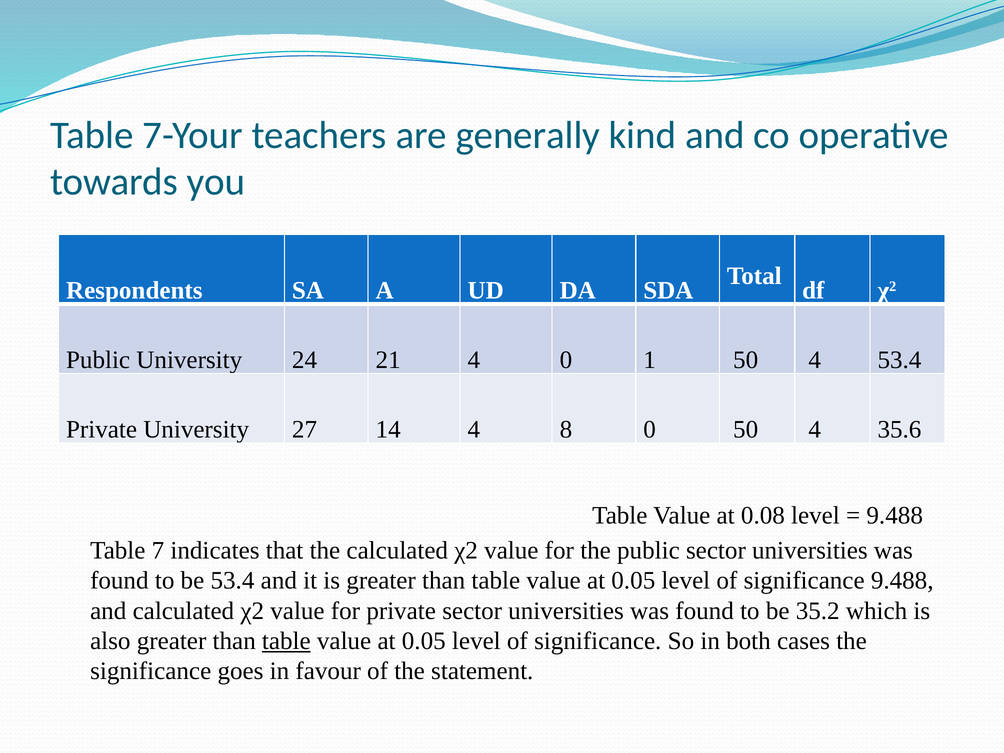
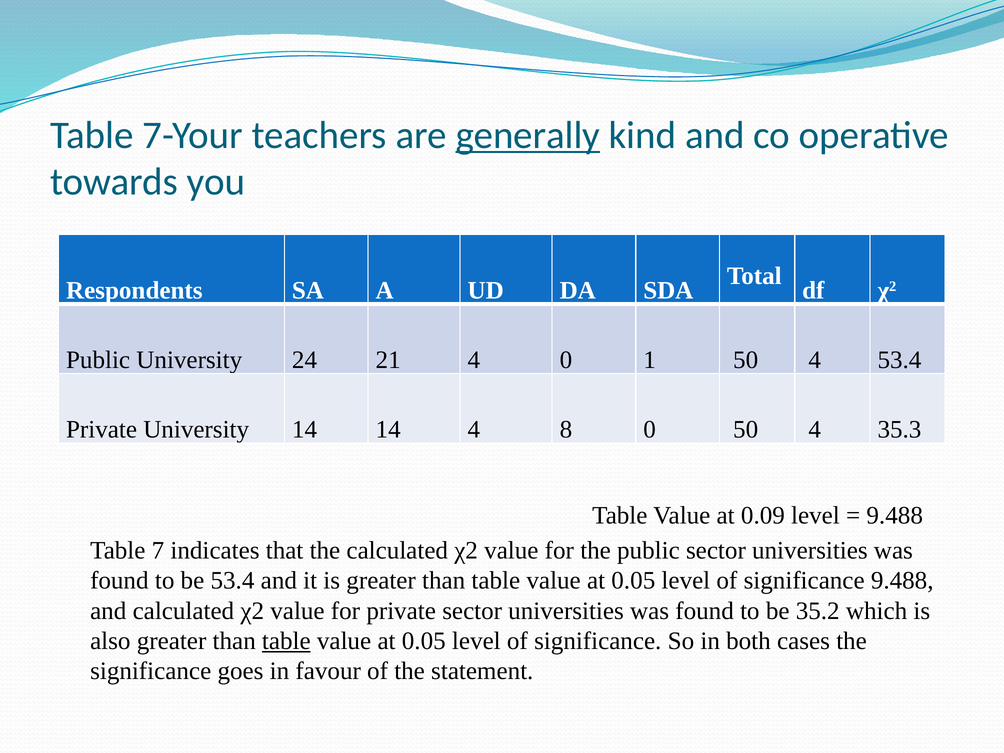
generally underline: none -> present (528, 135)
University 27: 27 -> 14 (305, 430)
35.6: 35.6 -> 35.3 (899, 430)
0.08: 0.08 -> 0.09 (763, 515)
